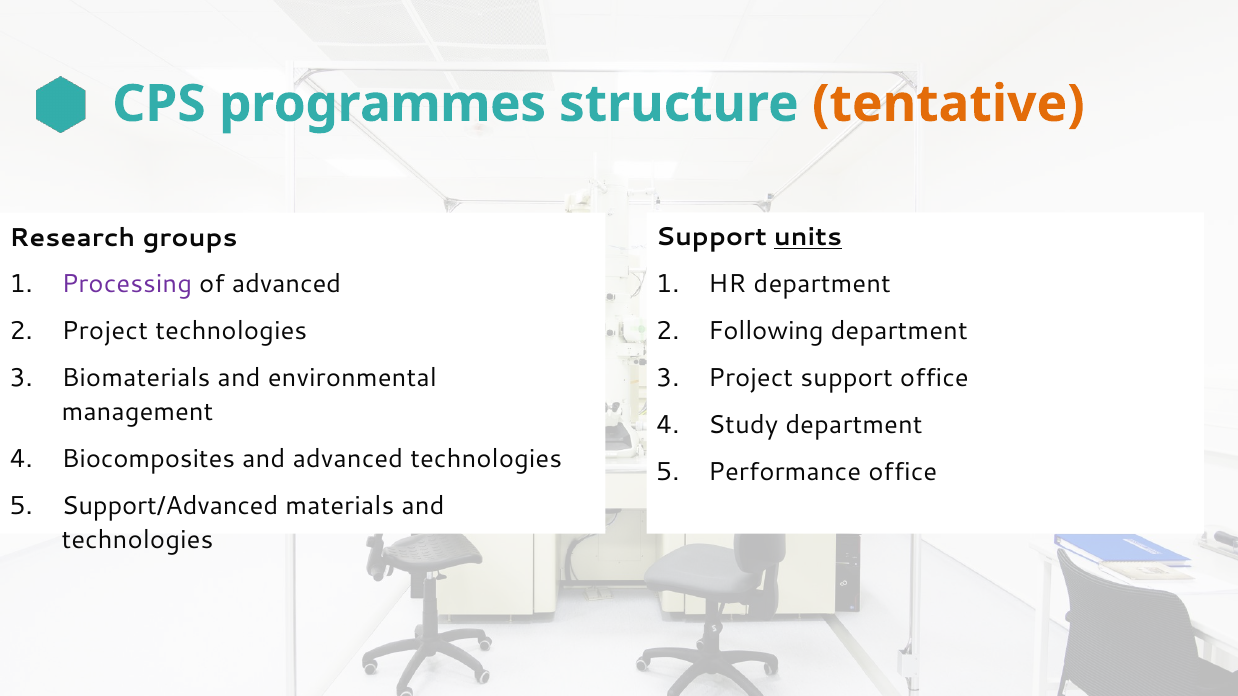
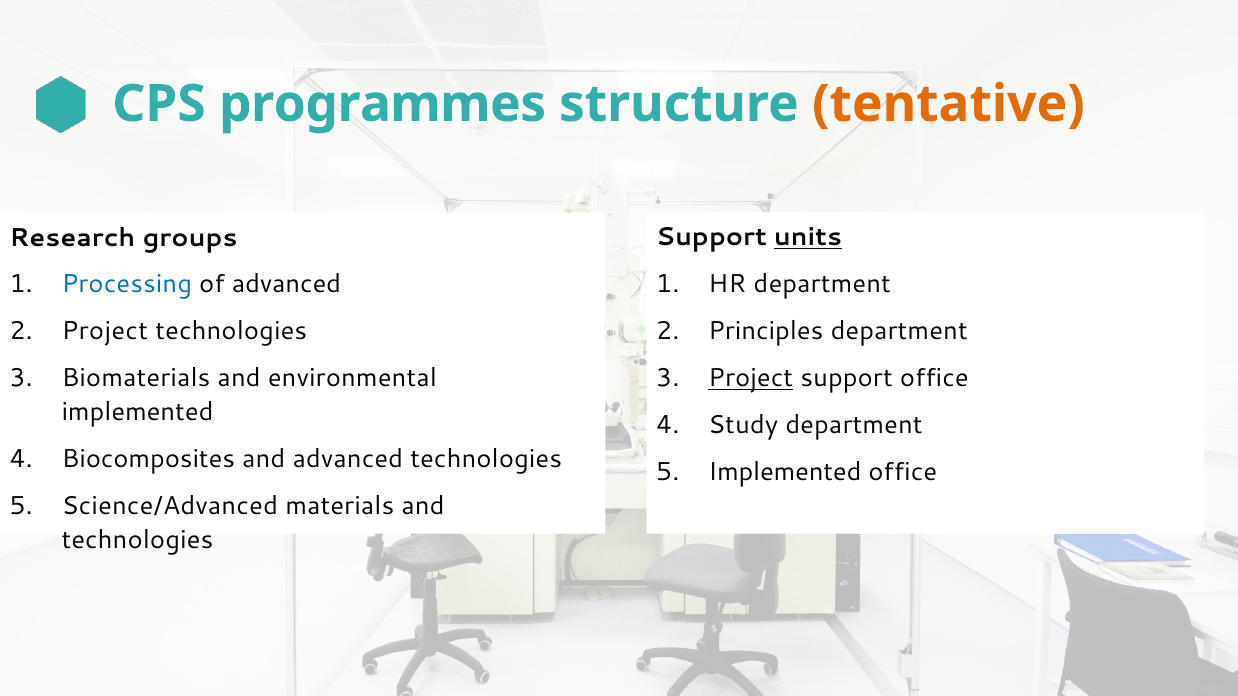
Processing colour: purple -> blue (127, 285)
Following: Following -> Principles (766, 331)
Project underline: none -> present (751, 378)
management: management -> implemented (138, 412)
Performance: Performance -> Implemented (785, 472)
Support/Advanced: Support/Advanced -> Science/Advanced (170, 506)
